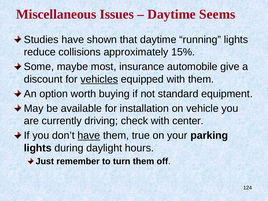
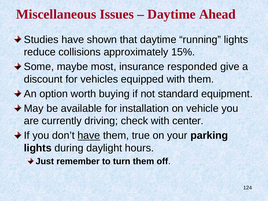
Seems: Seems -> Ahead (217, 14)
automobile: automobile -> responded (192, 67)
vehicles underline: present -> none (99, 79)
